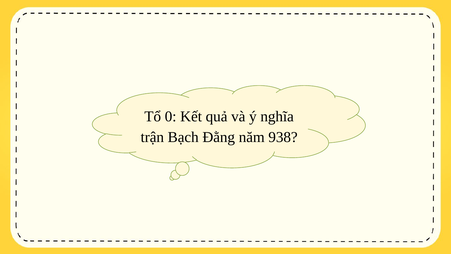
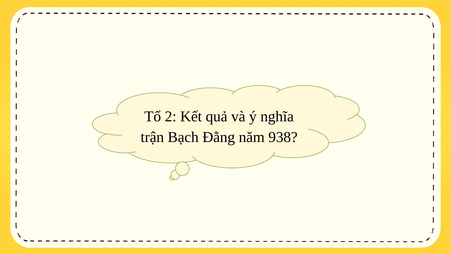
0: 0 -> 2 (171, 116)
